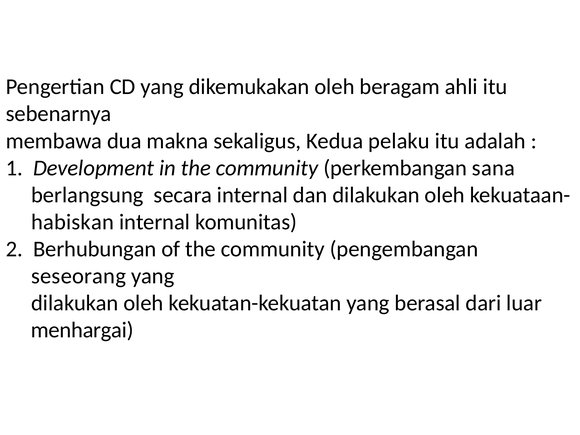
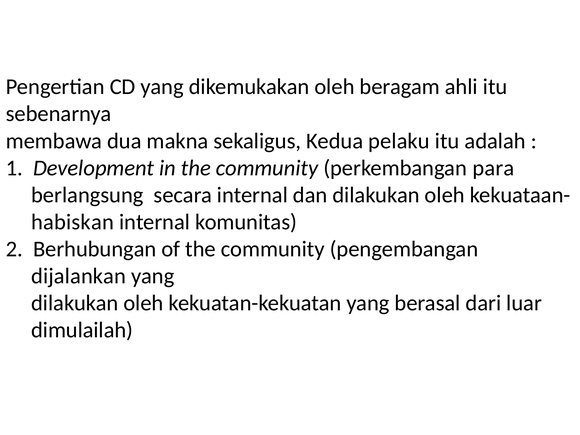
sana: sana -> para (493, 168)
seseorang: seseorang -> dijalankan (79, 276)
menhargai: menhargai -> dimulailah (82, 330)
